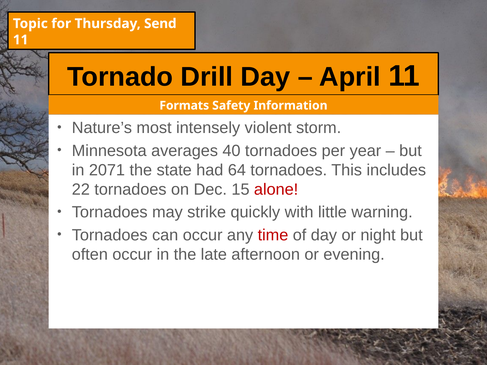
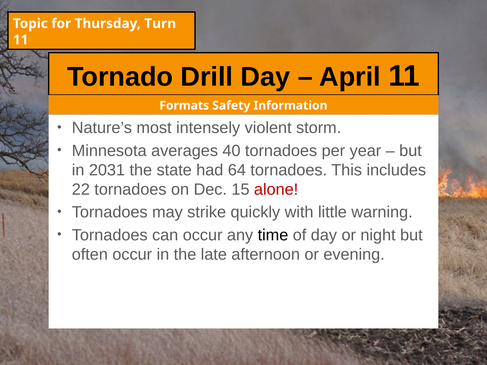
Send: Send -> Turn (160, 24)
2071: 2071 -> 2031 (107, 170)
time colour: red -> black (273, 235)
